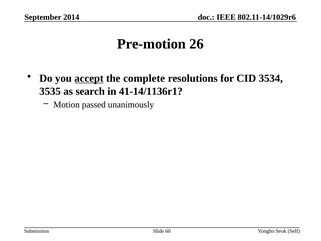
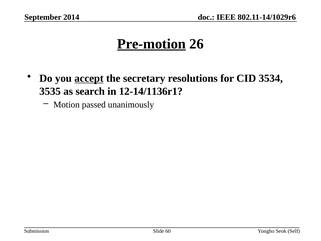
Pre-motion underline: none -> present (152, 44)
complete: complete -> secretary (144, 78)
41-14/1136r1: 41-14/1136r1 -> 12-14/1136r1 (151, 91)
